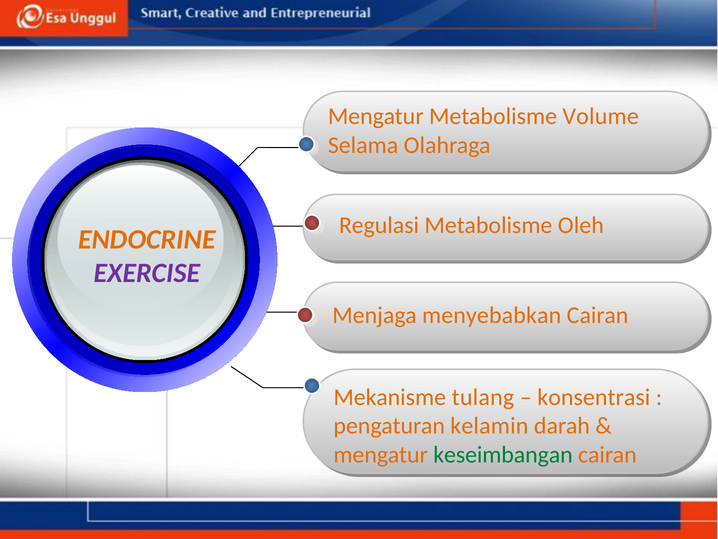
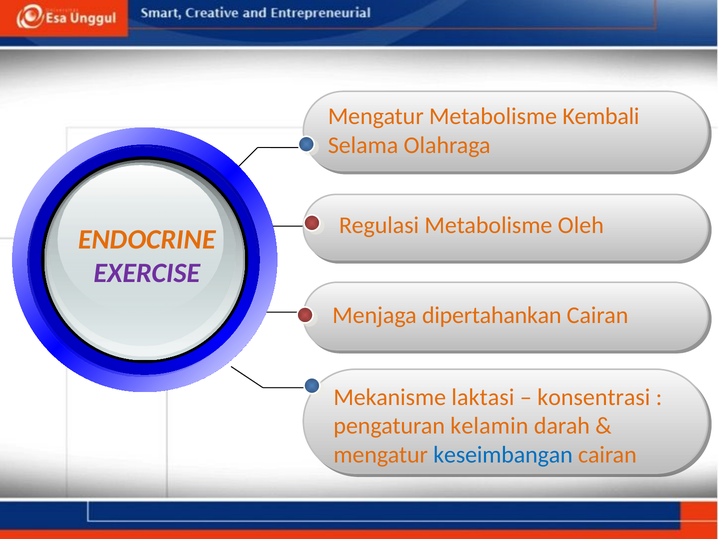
Volume: Volume -> Kembali (601, 116)
menyebabkan: menyebabkan -> dipertahankan (492, 315)
tulang: tulang -> laktasi (483, 397)
keseimbangan colour: green -> blue (503, 454)
